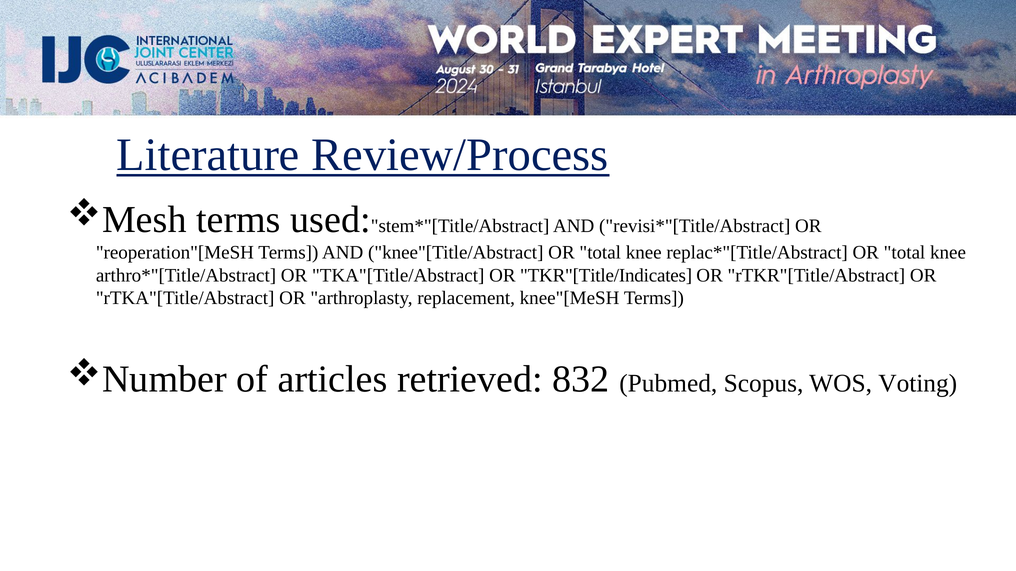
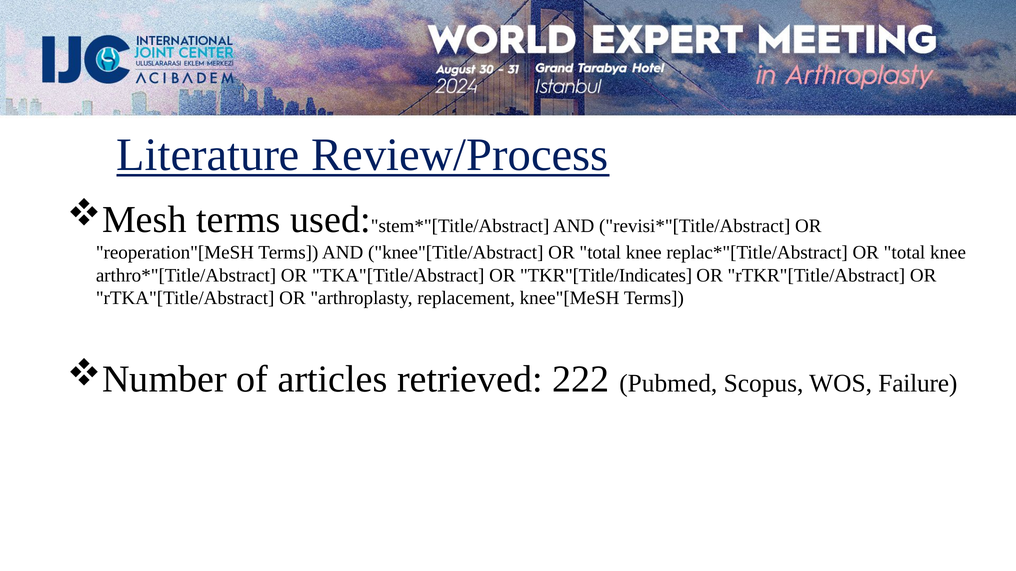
832: 832 -> 222 (581, 380)
Voting: Voting -> Failure (918, 384)
